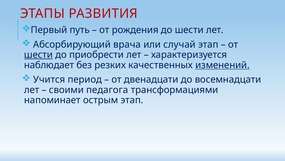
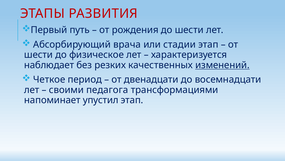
случай: случай -> стадии (180, 44)
шести underline: present -> none (39, 55)
приобрести: приобрести -> физическое (97, 55)
Учится: Учится -> Четкое (49, 79)
острым: острым -> упустил (101, 100)
